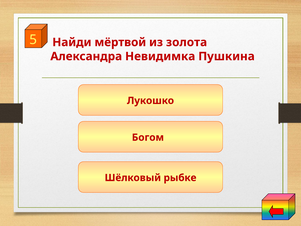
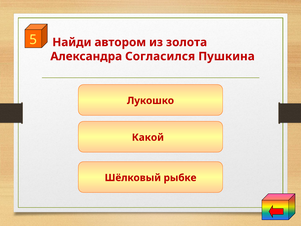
мёртвой: мёртвой -> автором (120, 42)
Невидимка: Невидимка -> Согласился (160, 56)
Богом: Богом -> Какой (148, 137)
